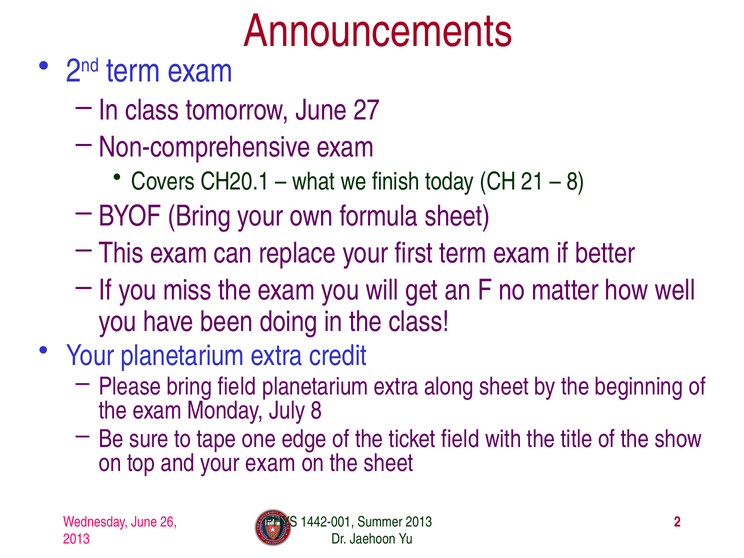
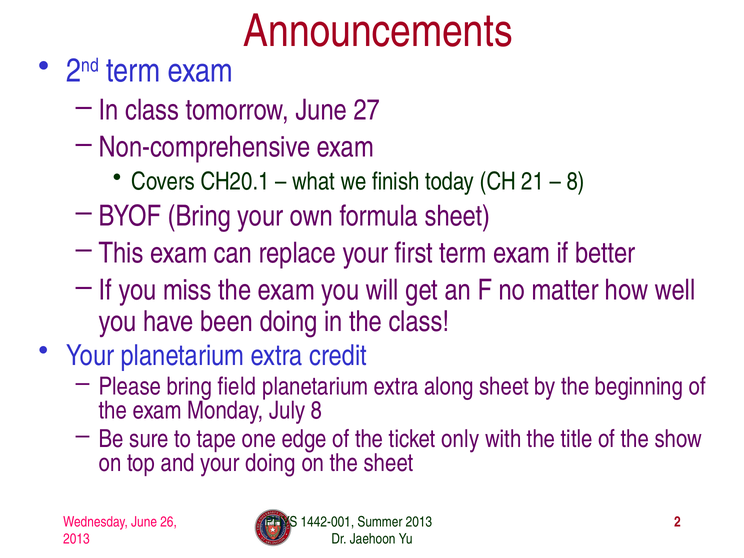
ticket field: field -> only (460, 439)
your exam: exam -> doing (270, 463)
